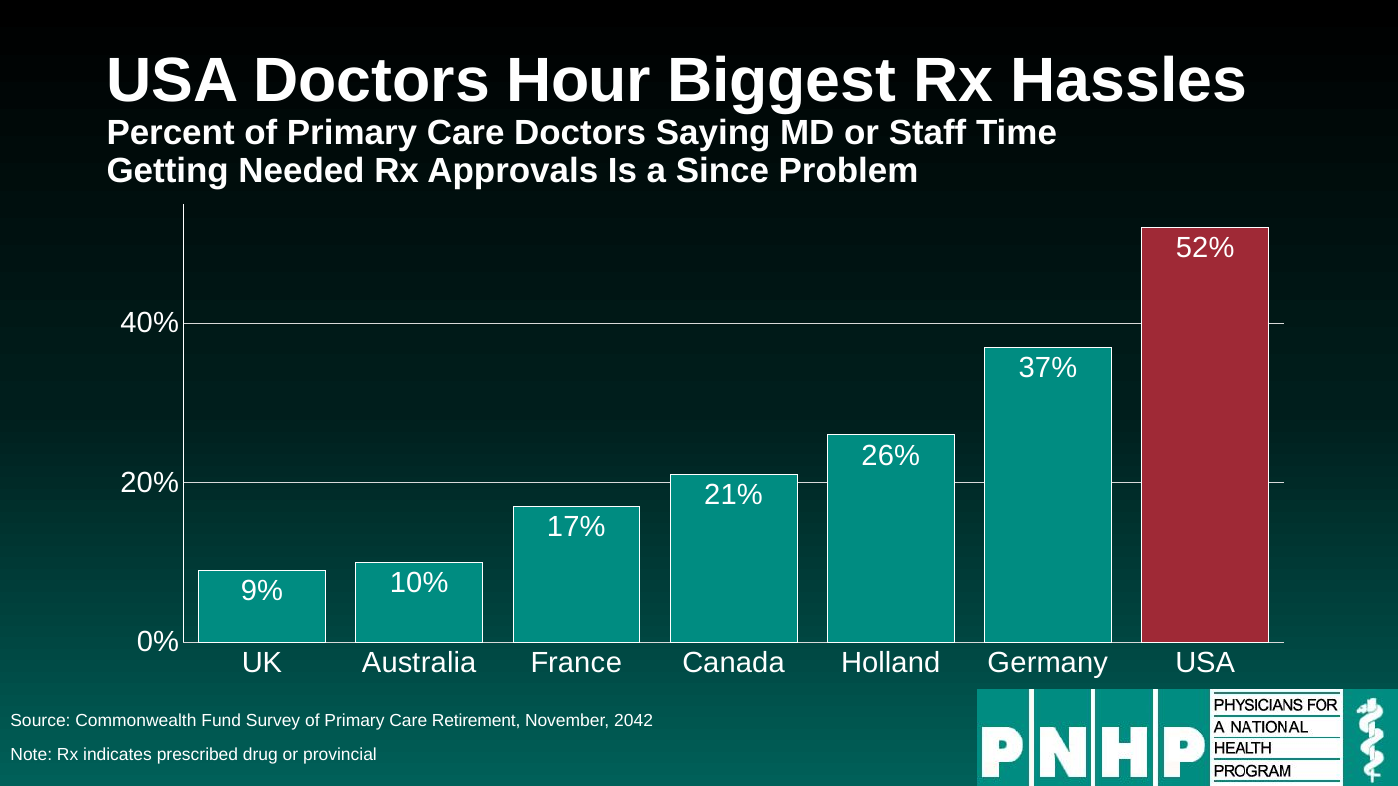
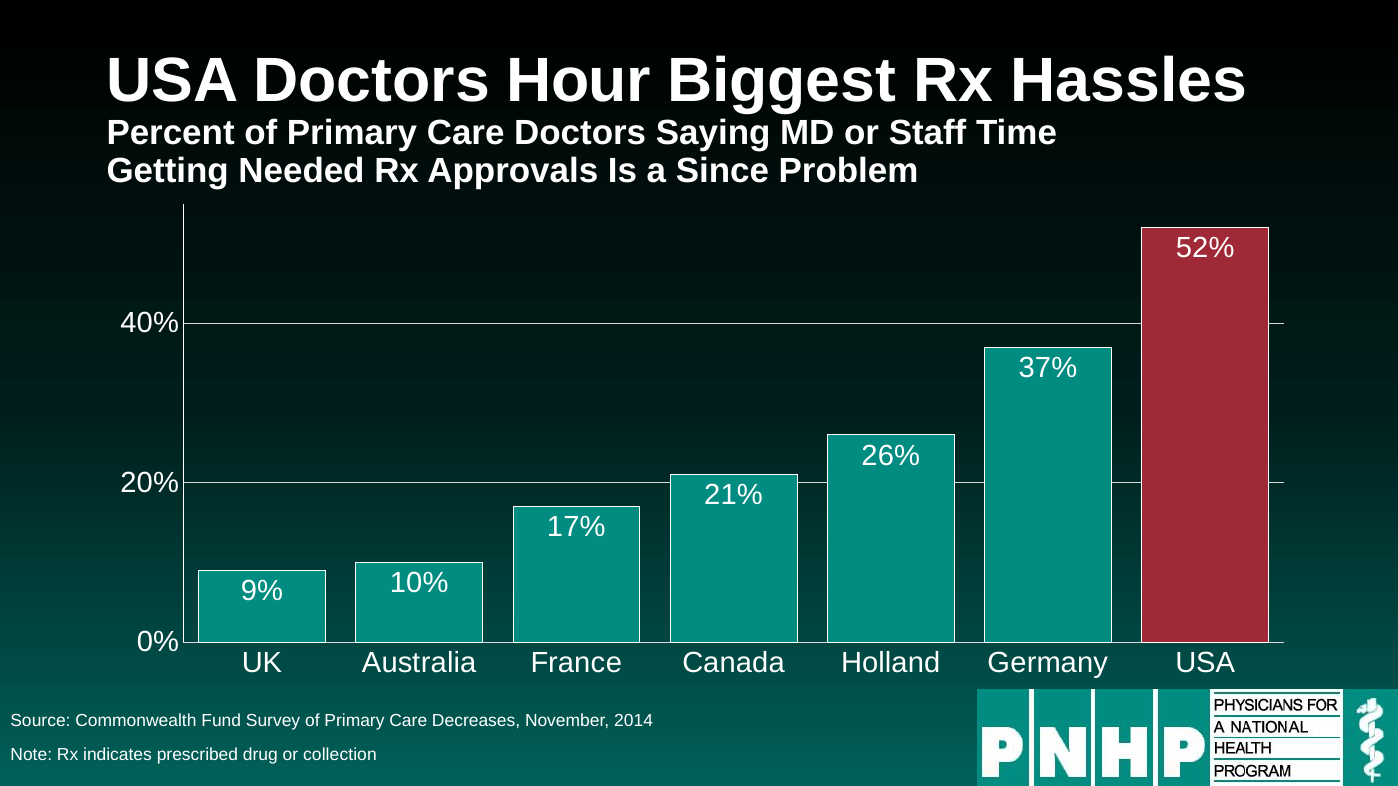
Retirement: Retirement -> Decreases (476, 721)
2042: 2042 -> 2014 (634, 721)
provincial: provincial -> collection (340, 755)
